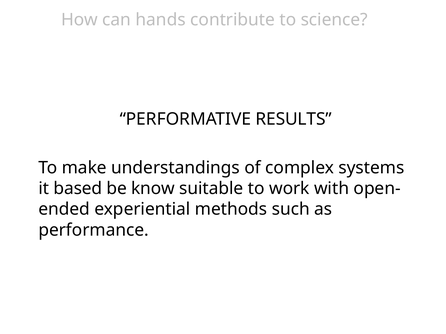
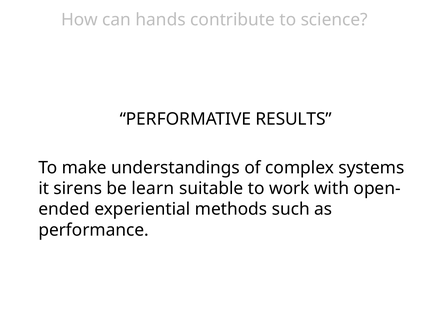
based: based -> sirens (78, 189)
know: know -> learn (153, 189)
